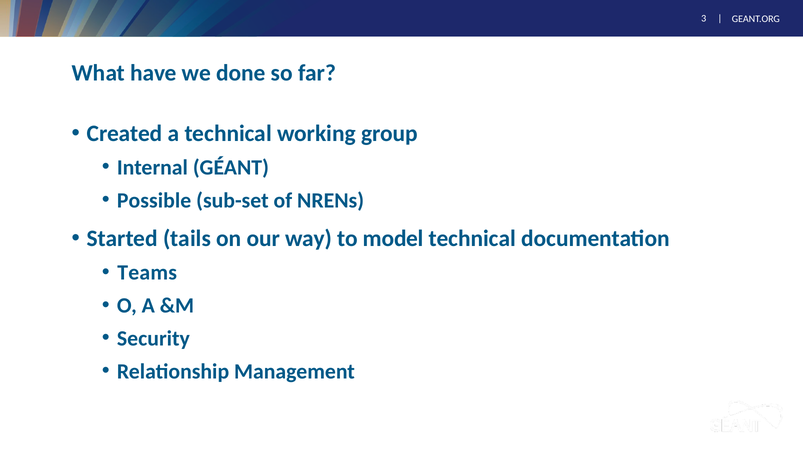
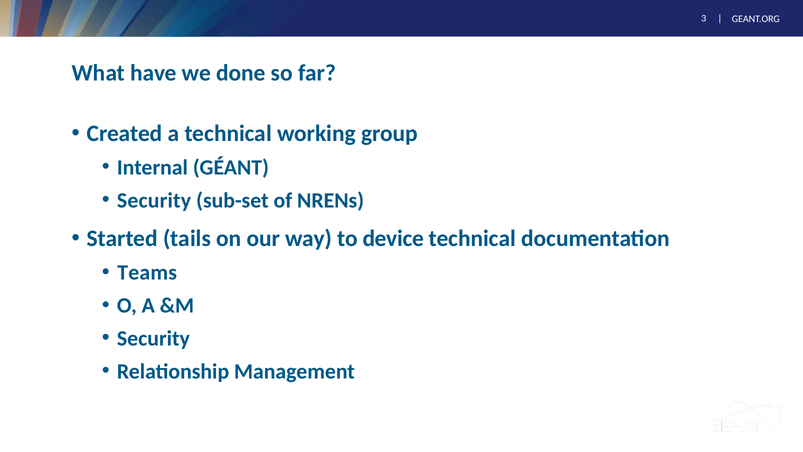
Possible: Possible -> Security (154, 200)
model: model -> device (393, 239)
